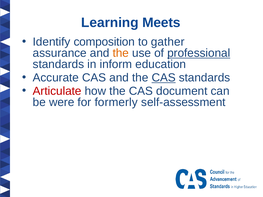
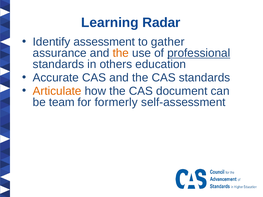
Meets: Meets -> Radar (161, 23)
composition: composition -> assessment (104, 42)
inform: inform -> others (116, 64)
CAS underline: present -> none (164, 78)
Articulate colour: red -> orange (57, 91)
were: were -> team (62, 102)
